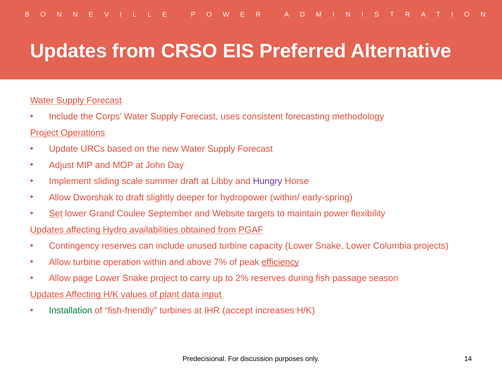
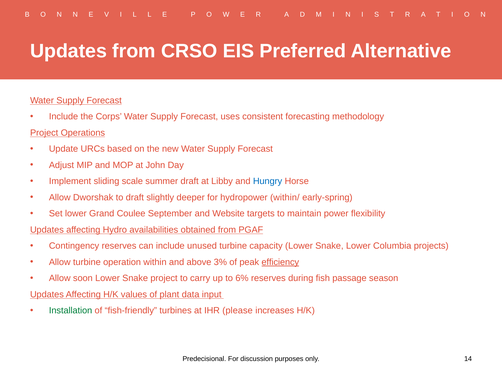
Hungry colour: purple -> blue (268, 182)
Set underline: present -> none (56, 214)
7%: 7% -> 3% (220, 262)
page: page -> soon (83, 279)
2%: 2% -> 6% (242, 279)
accept: accept -> please (238, 311)
